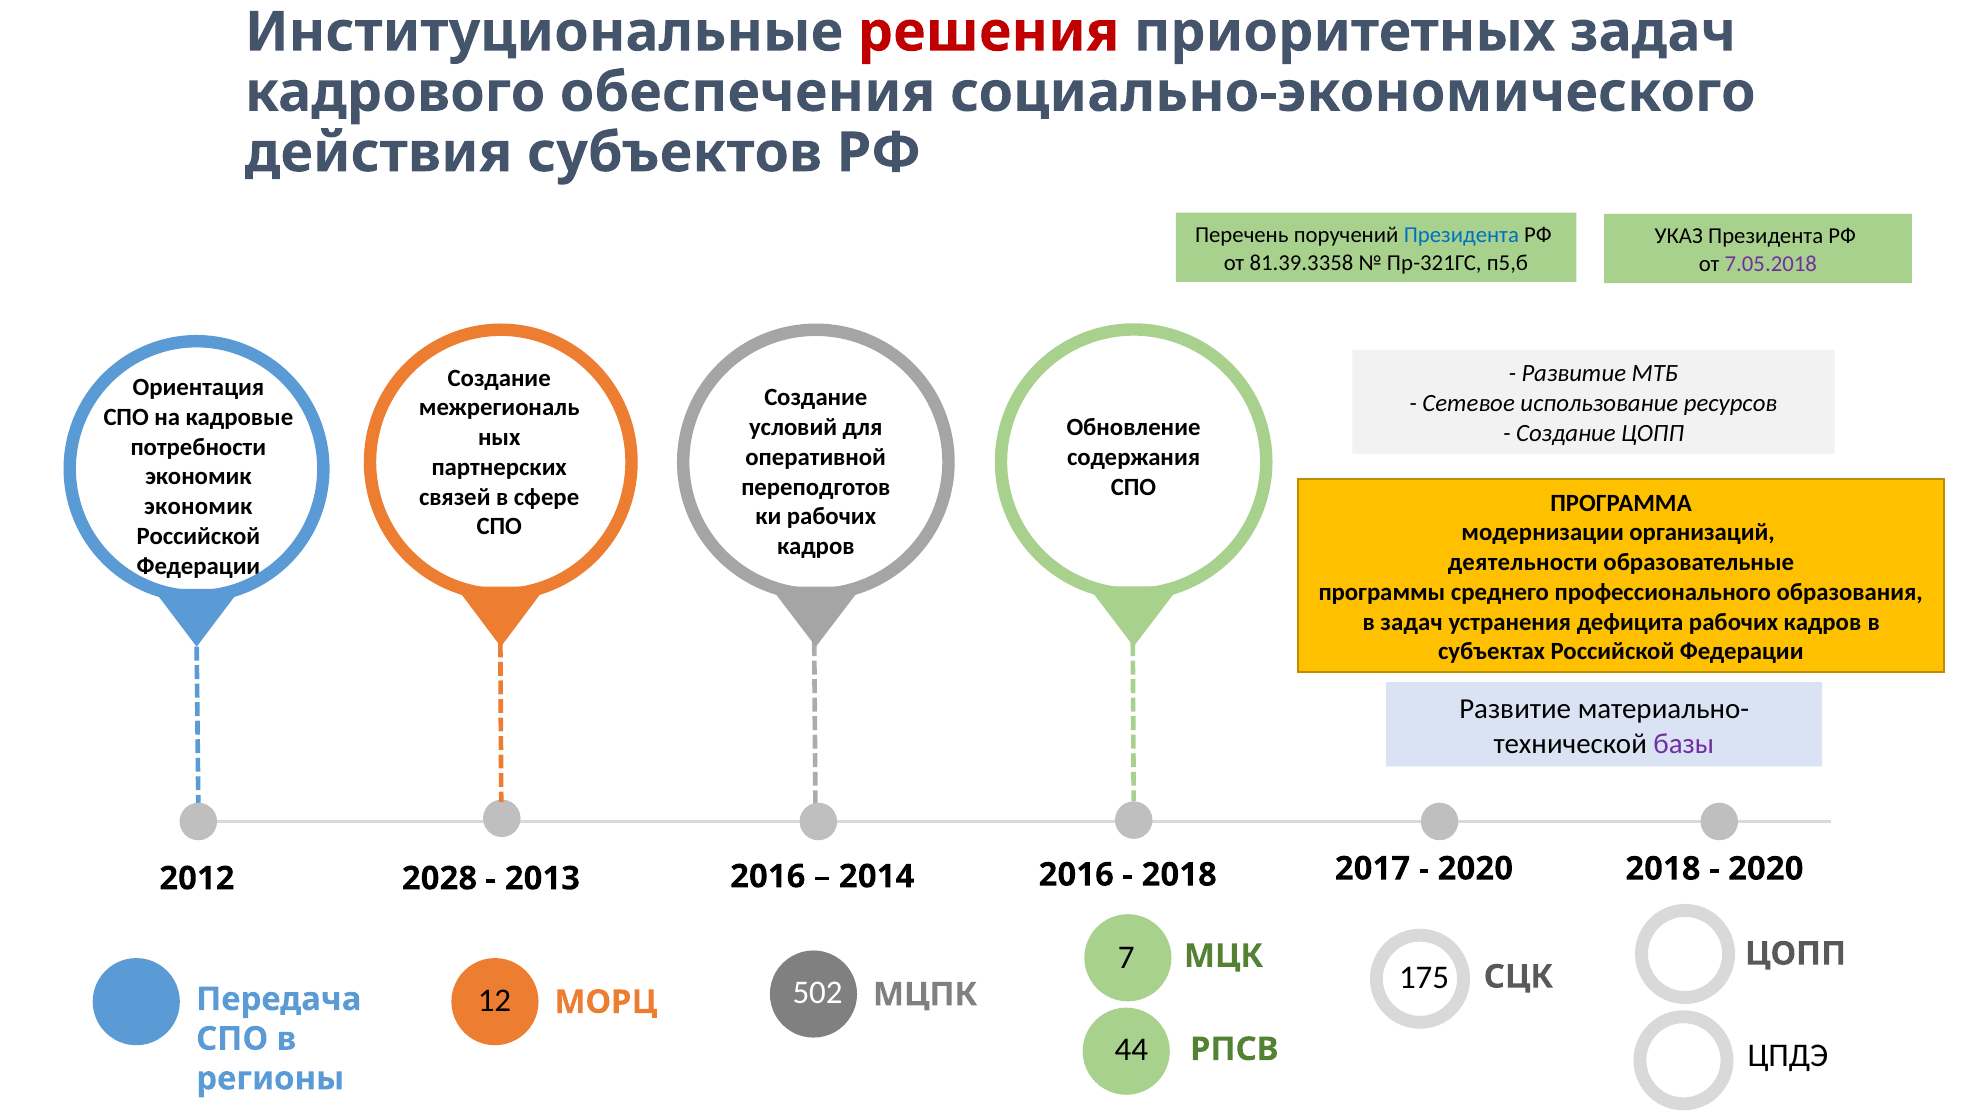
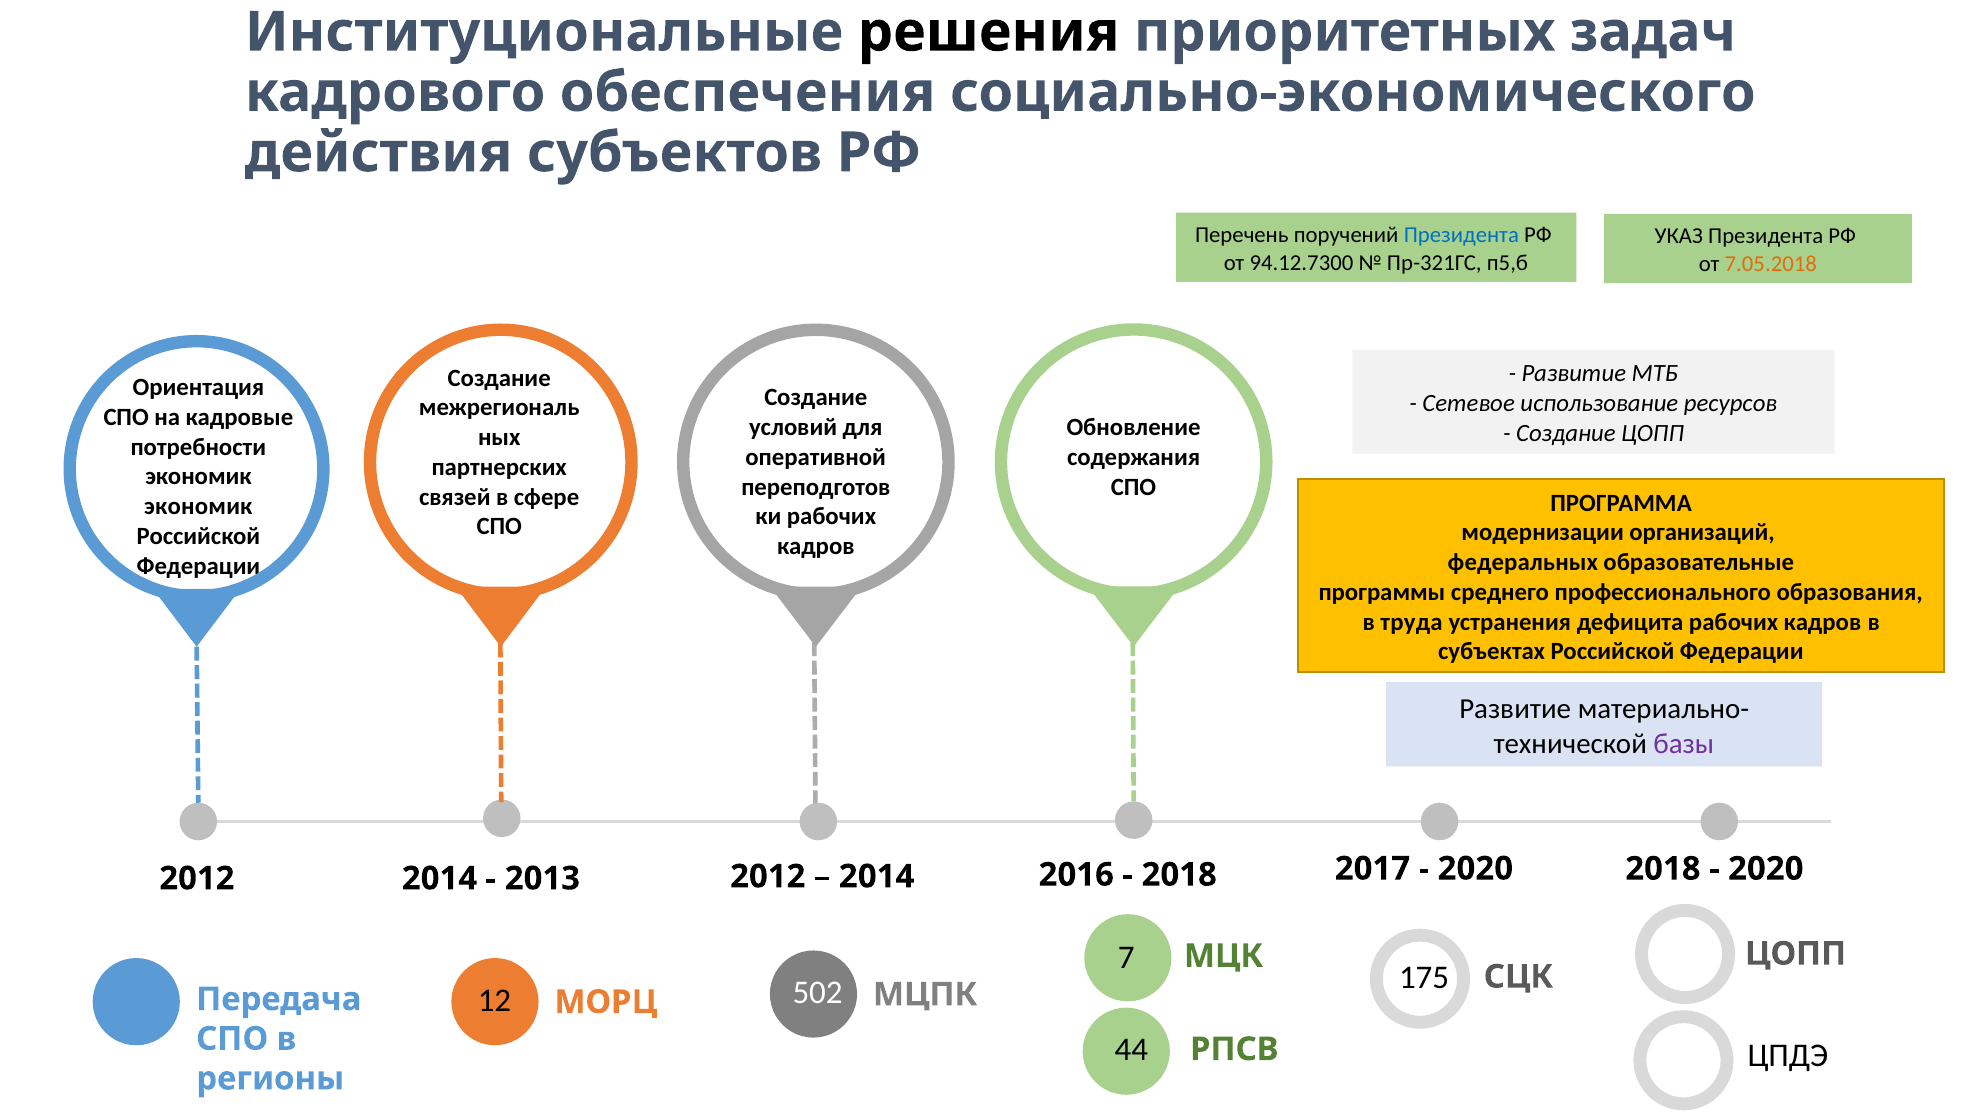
решения colour: red -> black (989, 32)
81.39.3358: 81.39.3358 -> 94.12.7300 (1301, 263)
7.05.2018 colour: purple -> orange (1771, 264)
деятельности: деятельности -> федеральных (1523, 563)
в задач: задач -> труда (1412, 622)
2012 2028: 2028 -> 2014 (440, 878)
2013 2016: 2016 -> 2012 (768, 876)
